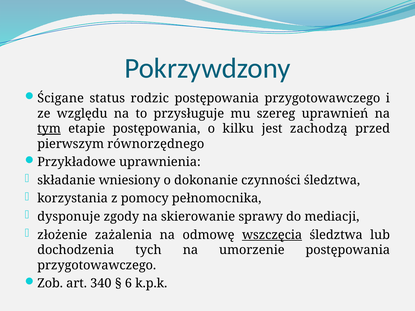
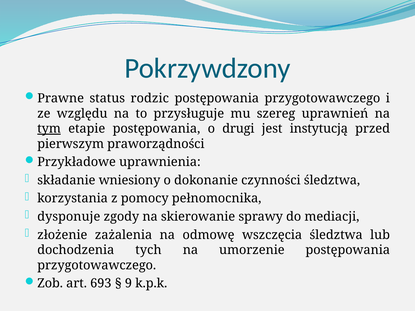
Ścigane: Ścigane -> Prawne (61, 98)
kilku: kilku -> drugi (238, 129)
zachodzą: zachodzą -> instytucją (319, 129)
równorzędnego: równorzędnego -> praworządności (156, 144)
wszczęcia underline: present -> none (272, 235)
340: 340 -> 693 (101, 284)
6: 6 -> 9 (128, 284)
